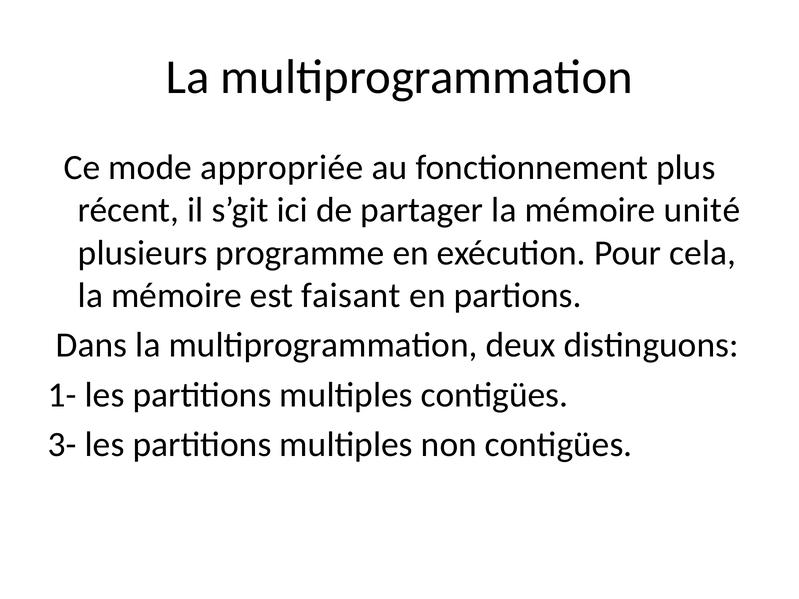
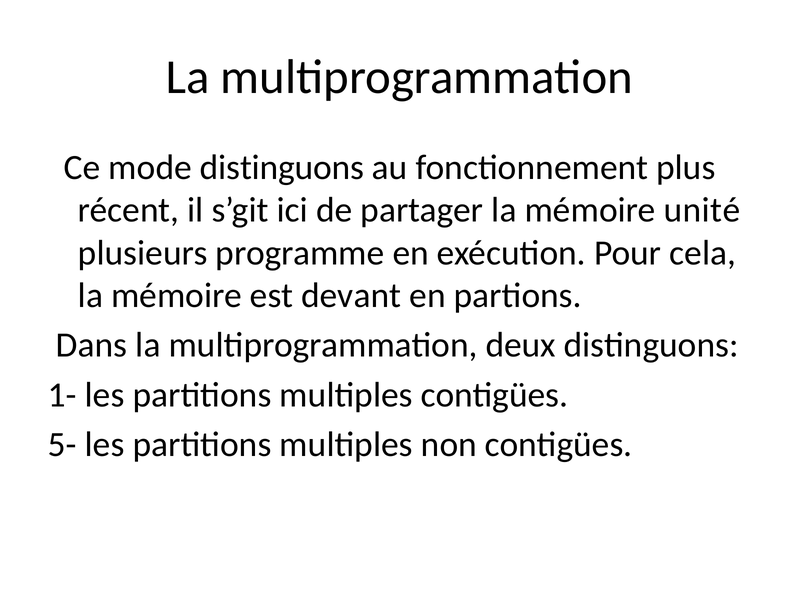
mode appropriée: appropriée -> distinguons (282, 168)
faisant: faisant -> devant (351, 296)
3-: 3- -> 5- (62, 445)
